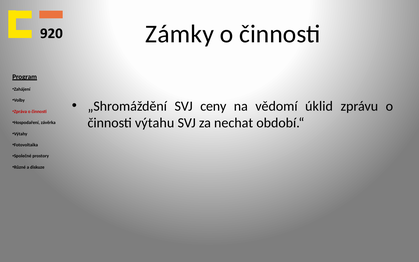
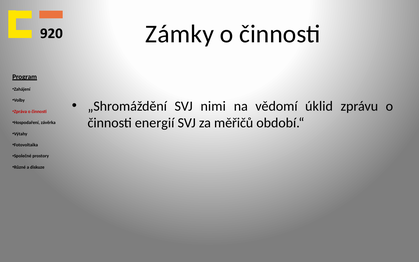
ceny: ceny -> nimi (213, 106)
výtahu: výtahu -> energií (155, 123)
nechat: nechat -> měřičů (234, 123)
